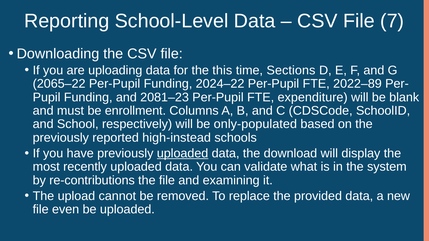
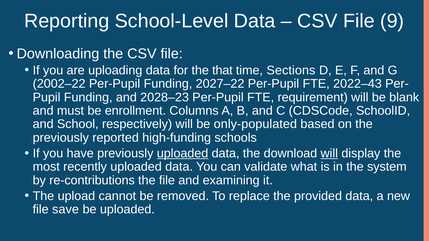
7: 7 -> 9 (392, 21)
this: this -> that (222, 70)
2065–22: 2065–22 -> 2002–22 (59, 84)
2024–22: 2024–22 -> 2027–22 (220, 84)
2022–89: 2022–89 -> 2022–43 (357, 84)
2081–23: 2081–23 -> 2028–23 (165, 97)
expenditure: expenditure -> requirement (313, 97)
high-instead: high-instead -> high-funding (177, 138)
will underline: none -> present (329, 154)
even: even -> save (66, 210)
